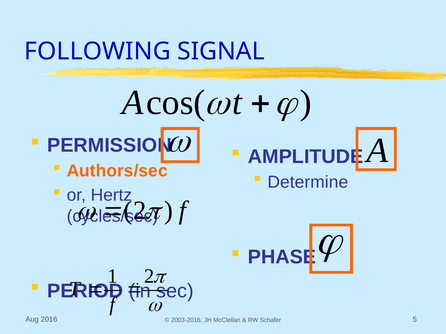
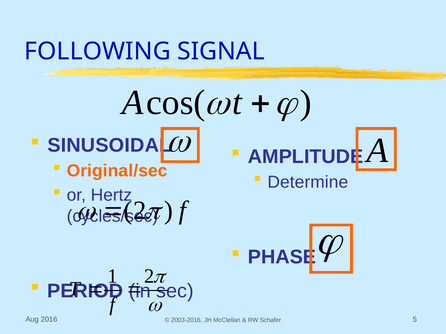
PERMISSION: PERMISSION -> SINUSOIDAL (109, 146)
Authors/sec: Authors/sec -> Original/sec (117, 171)
